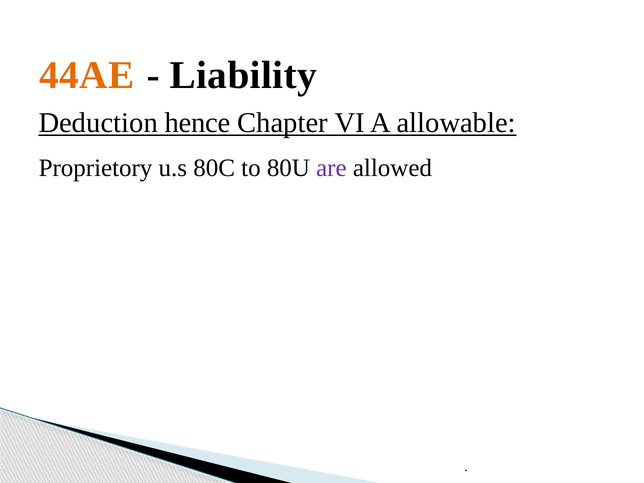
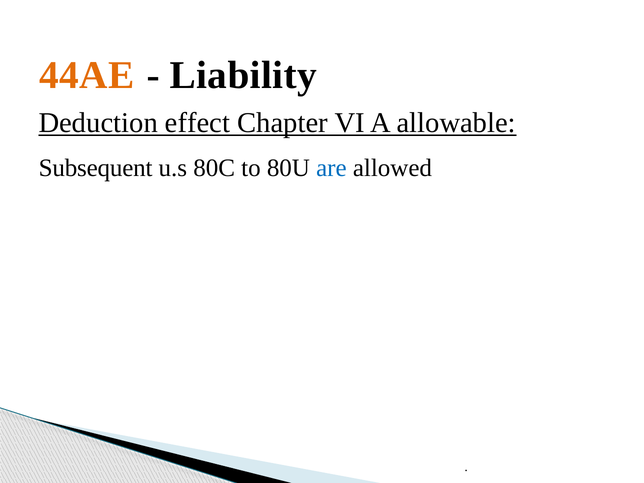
hence: hence -> effect (198, 123)
Proprietory: Proprietory -> Subsequent (96, 168)
are colour: purple -> blue (331, 168)
